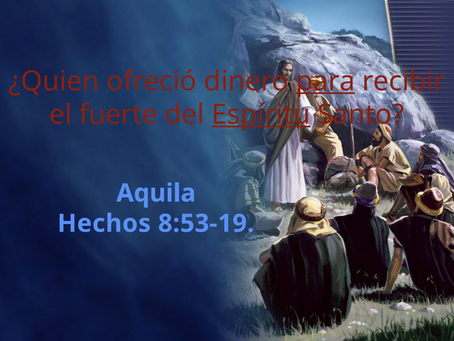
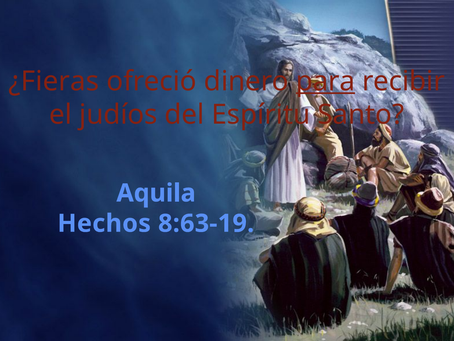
¿Quien: ¿Quien -> ¿Fieras (54, 81)
fuerte: fuerte -> judíos (118, 114)
Espíritu underline: present -> none (261, 114)
8:53-19: 8:53-19 -> 8:63-19 (206, 223)
